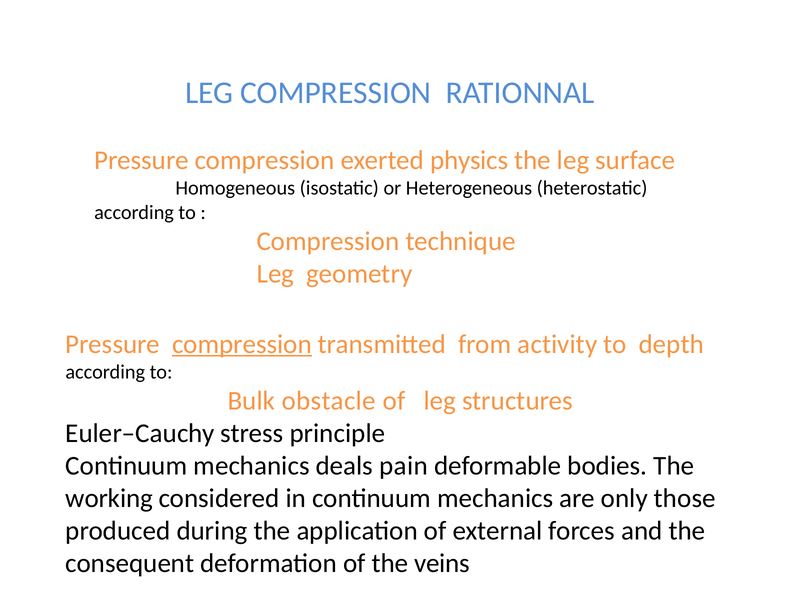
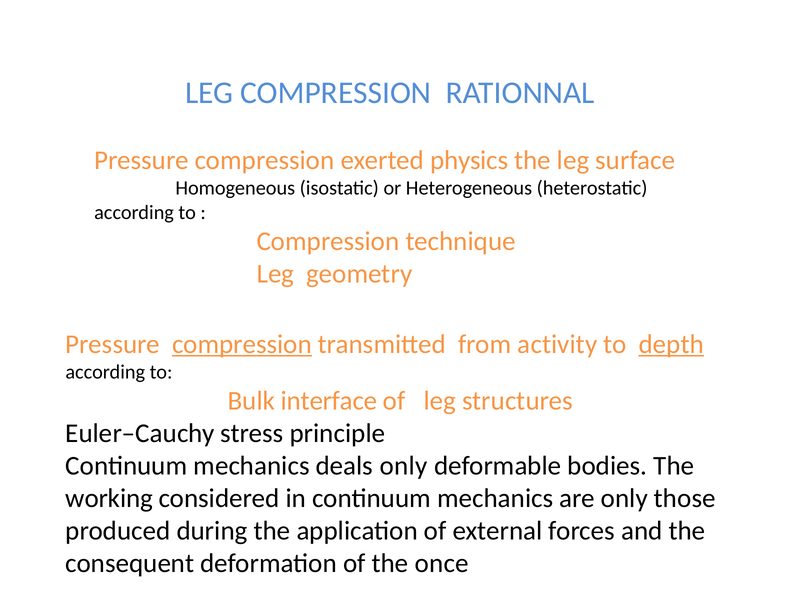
depth underline: none -> present (671, 344)
obstacle: obstacle -> interface (329, 401)
deals pain: pain -> only (404, 466)
veins: veins -> once (442, 563)
